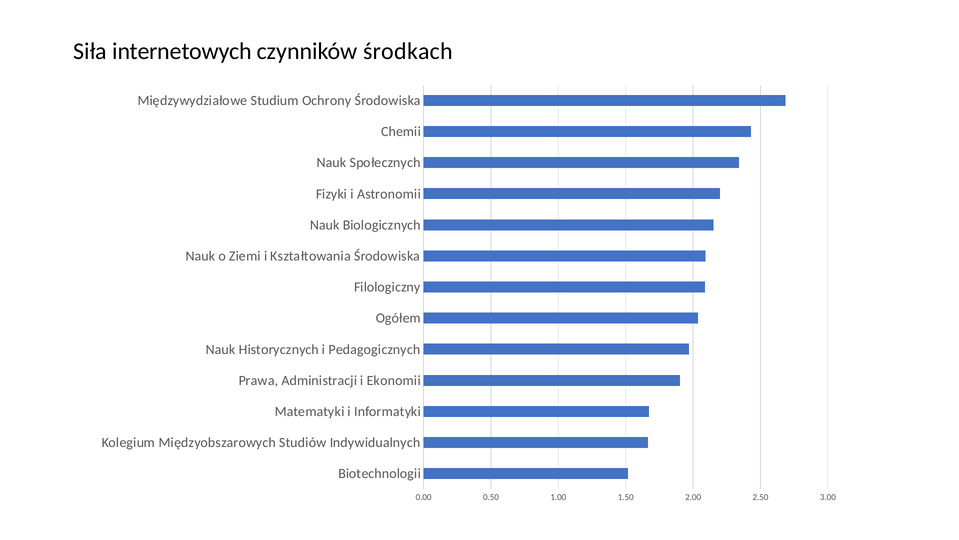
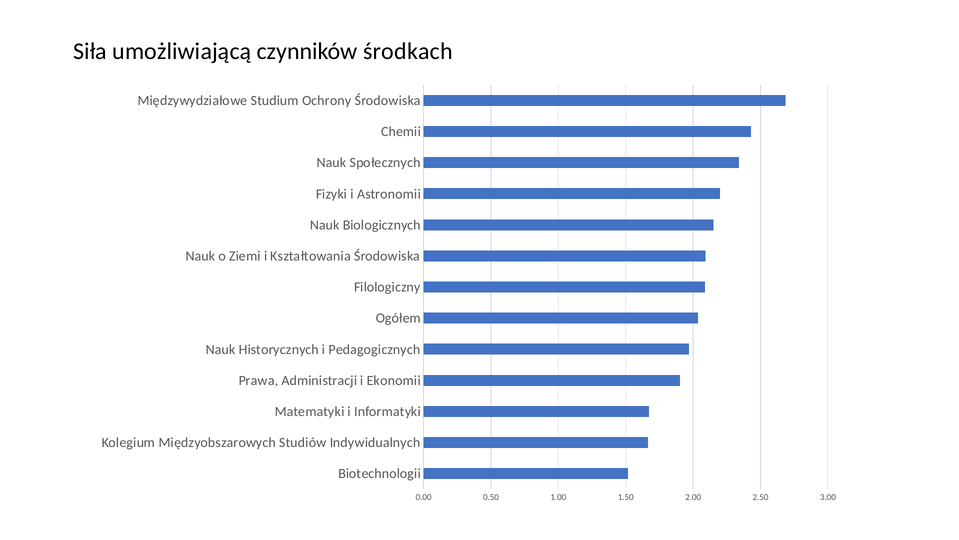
internetowych: internetowych -> umożliwiającą (182, 51)
